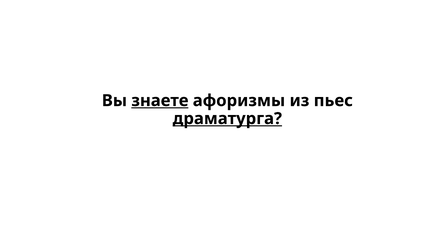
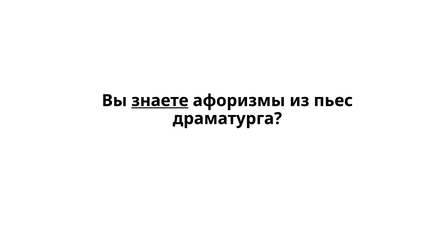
драматурга underline: present -> none (227, 119)
